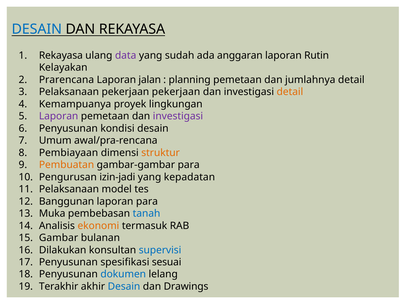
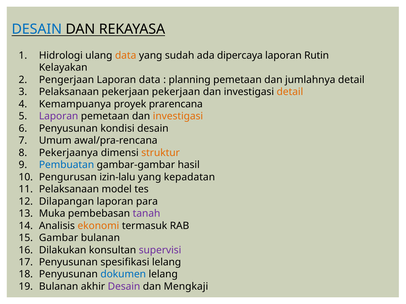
Rekayasa: Rekayasa -> Hidrologi (61, 56)
data colour: purple -> orange (126, 56)
anggaran: anggaran -> dipercaya (240, 56)
Prarencana: Prarencana -> Pengerjaan (66, 80)
Laporan jalan: jalan -> data (150, 80)
lingkungan: lingkungan -> prarencana (176, 104)
investigasi colour: purple -> orange (178, 116)
Pembiayaan: Pembiayaan -> Pekerjaanya (69, 153)
Pembuatan colour: orange -> blue (67, 165)
gambar-gambar para: para -> hasil (189, 165)
izin-jadi: izin-jadi -> izin-lalu (117, 177)
Banggunan: Banggunan -> Dilapangan (67, 202)
tanah colour: blue -> purple (147, 214)
supervisi colour: blue -> purple (160, 250)
spesifikasi sesuai: sesuai -> lelang (167, 263)
Terakhir: Terakhir -> Bulanan (59, 287)
Desain colour: blue -> purple (124, 287)
Drawings: Drawings -> Mengkaji (186, 287)
